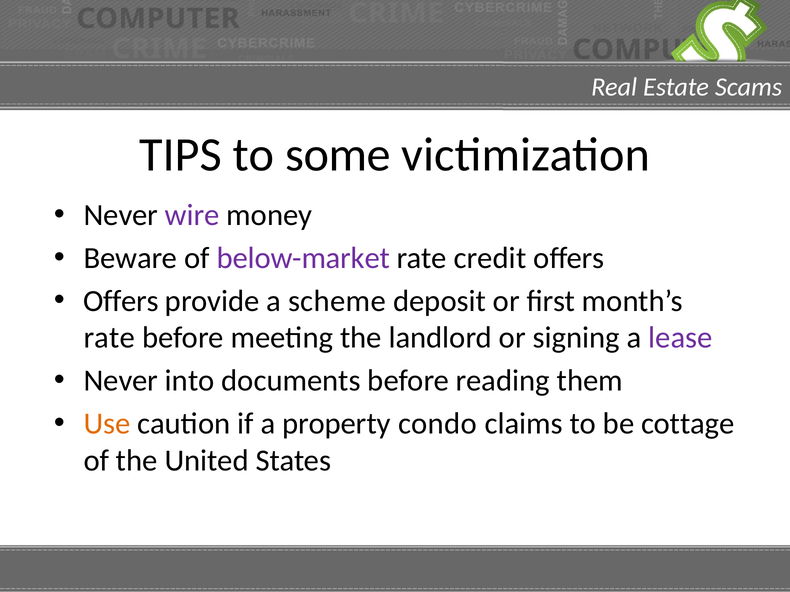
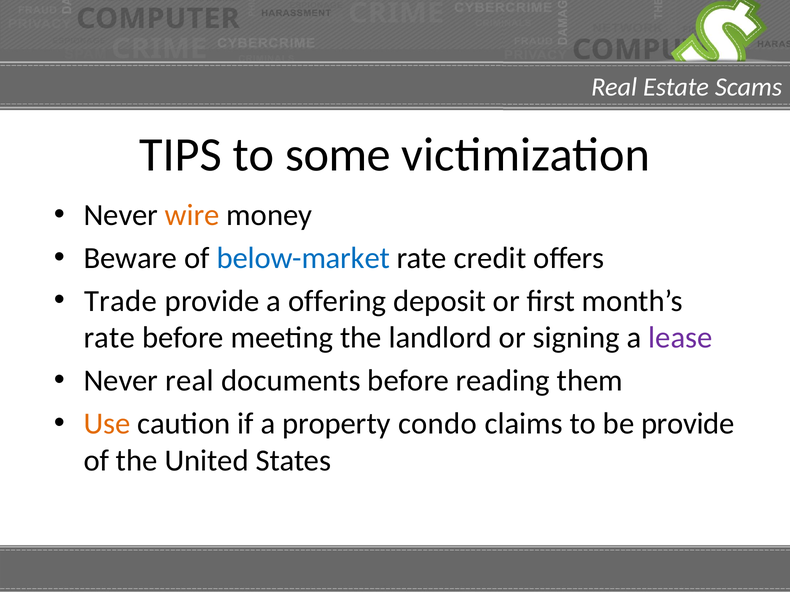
wire colour: purple -> orange (192, 215)
below-market colour: purple -> blue (303, 258)
Offers: Offers -> Trade (121, 301)
scheme: scheme -> offering (337, 301)
Never into: into -> real (190, 381)
be cottage: cottage -> provide (688, 424)
